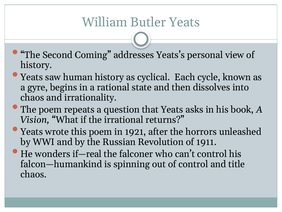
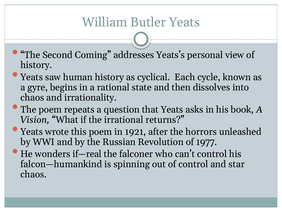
1911: 1911 -> 1977 (207, 142)
title: title -> star (237, 164)
